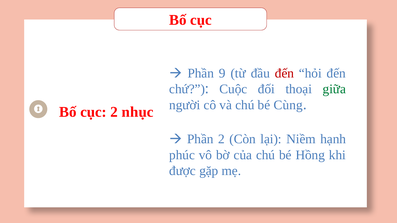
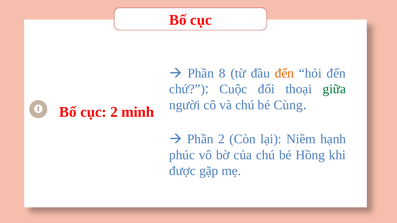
9: 9 -> 8 (222, 73)
đến colour: red -> orange (284, 73)
nhục: nhục -> minh (138, 112)
